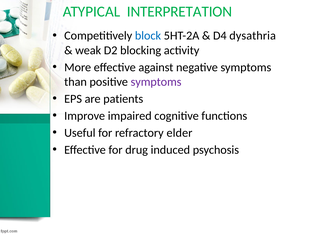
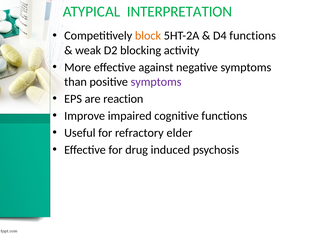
block colour: blue -> orange (148, 36)
D4 dysathria: dysathria -> functions (253, 36)
patients: patients -> reaction (123, 99)
